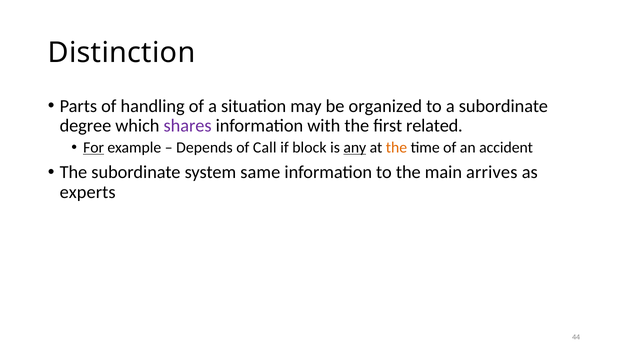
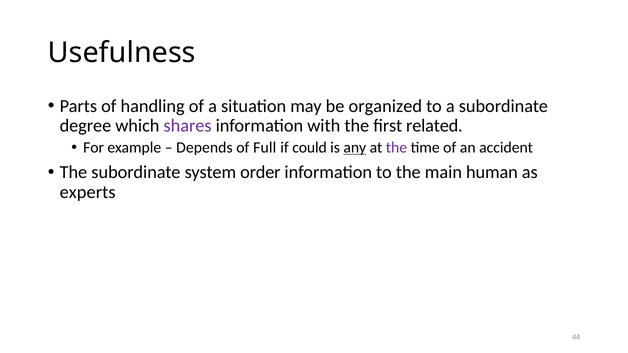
Distinction: Distinction -> Usefulness (122, 53)
For underline: present -> none (94, 148)
Call: Call -> Full (265, 148)
block: block -> could (310, 148)
the colour: orange -> purple (396, 148)
same: same -> order (260, 173)
arrives: arrives -> human (492, 173)
